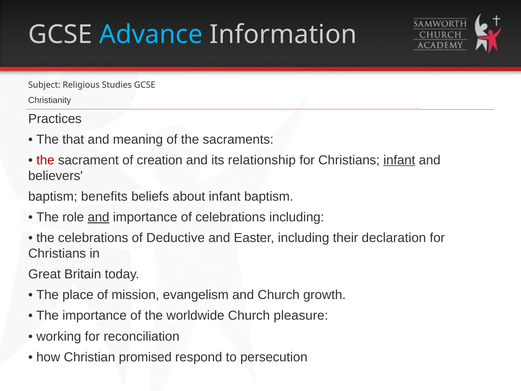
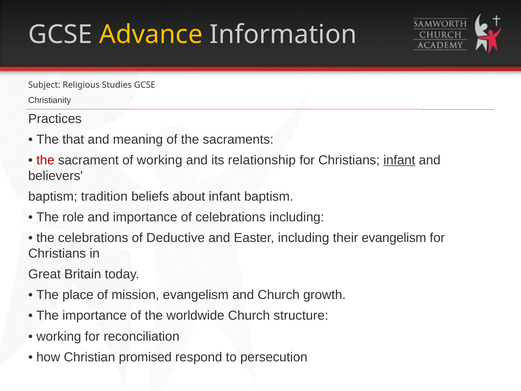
Advance colour: light blue -> yellow (151, 35)
of creation: creation -> working (160, 160)
benefits: benefits -> tradition (104, 196)
and underline: present -> none (99, 217)
their declaration: declaration -> evangelism (394, 238)
pleasure: pleasure -> structure (301, 315)
